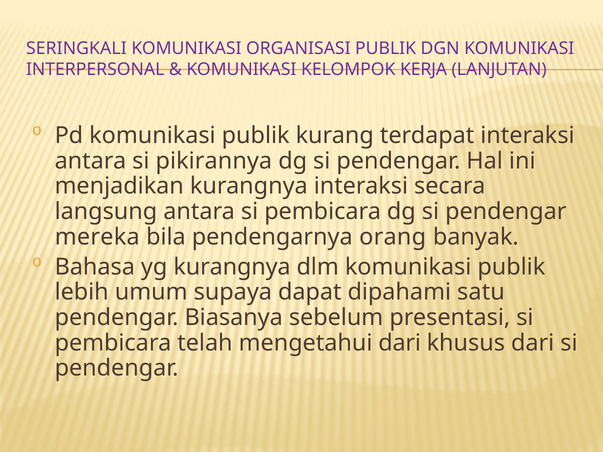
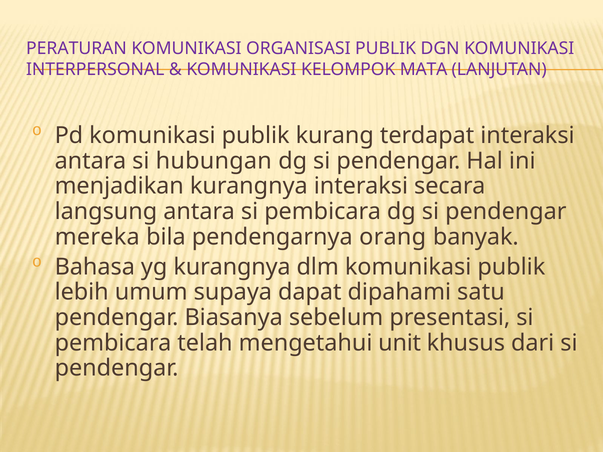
SERINGKALI: SERINGKALI -> PERATURAN (76, 48)
KERJA: KERJA -> MATA (424, 70)
pikirannya: pikirannya -> hubungan (214, 161)
mengetahui dari: dari -> unit (400, 343)
